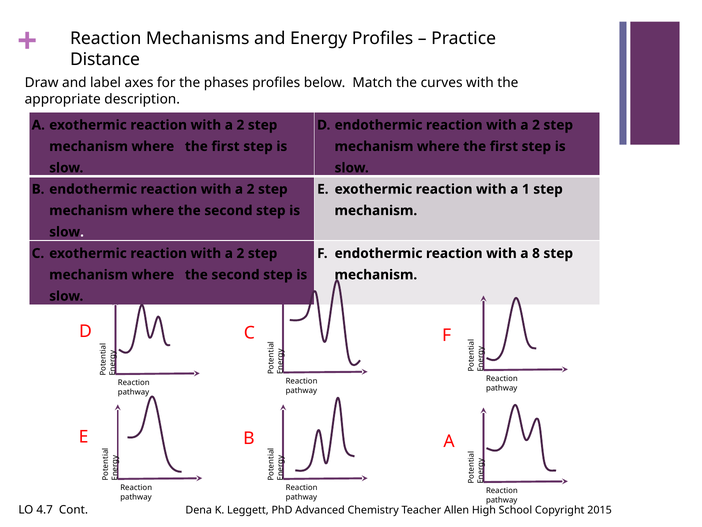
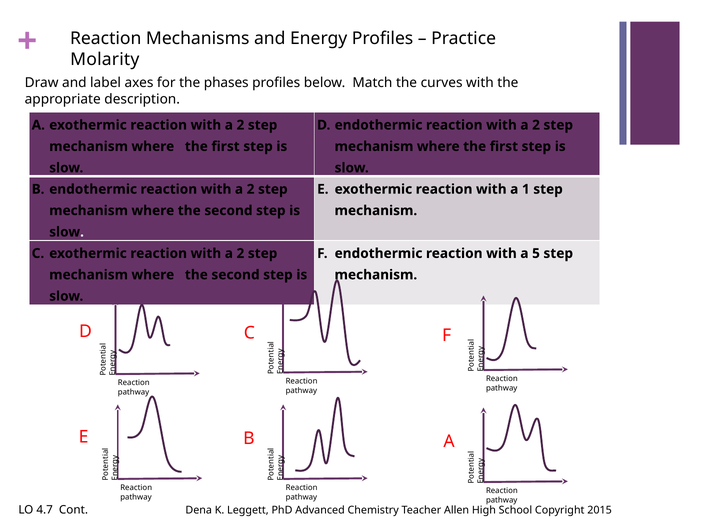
Distance: Distance -> Molarity (105, 59)
8: 8 -> 5 (536, 253)
